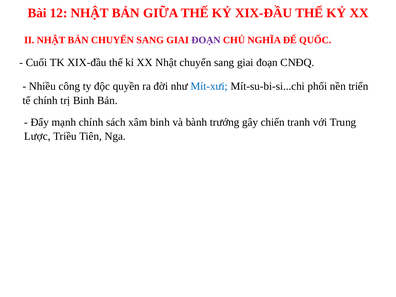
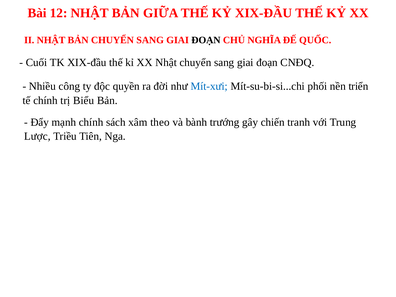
ĐOẠN colour: purple -> black (206, 40)
trị Binh: Binh -> Biểu (84, 100)
xâm binh: binh -> theo (160, 122)
